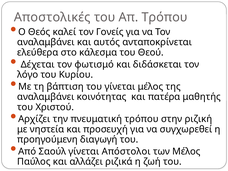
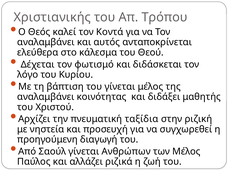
Αποστολικές: Αποστολικές -> Χριστιανικής (52, 17)
Γονείς: Γονείς -> Κοντά (110, 32)
πατέρα: πατέρα -> διδάξει (164, 97)
πνευματική τρόπου: τρόπου -> ταξίδια (142, 119)
Απόστολοι: Απόστολοι -> Ανθρώπων (126, 151)
